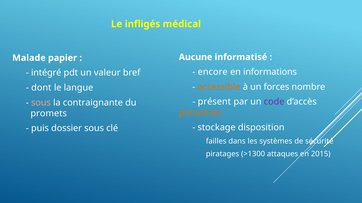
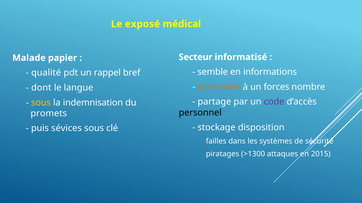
infligés: infligés -> exposé (142, 24)
Aucune: Aucune -> Secteur (196, 57)
encore: encore -> semble (213, 72)
intégré: intégré -> qualité (46, 73)
valeur: valeur -> rappel (107, 73)
présent: présent -> partage (214, 102)
sous colour: pink -> yellow (41, 103)
contraignante: contraignante -> indemnisation (93, 103)
personnel colour: orange -> black (200, 113)
dossier: dossier -> sévices (67, 129)
